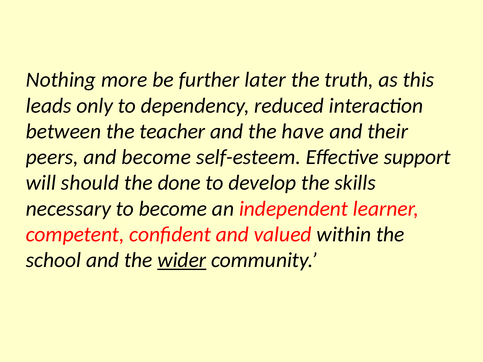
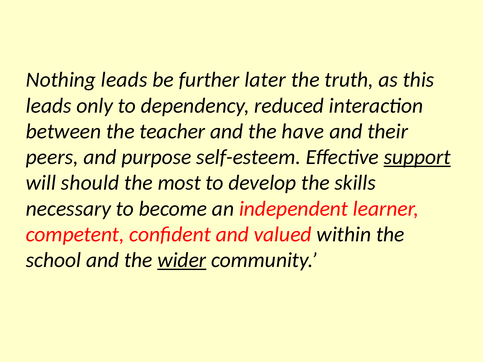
Nothing more: more -> leads (124, 80)
and become: become -> purpose (156, 157)
support underline: none -> present (417, 157)
done: done -> most (179, 183)
